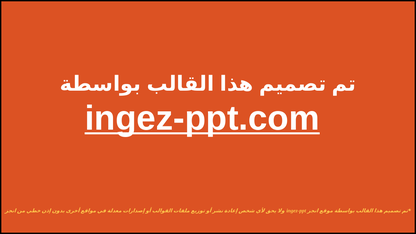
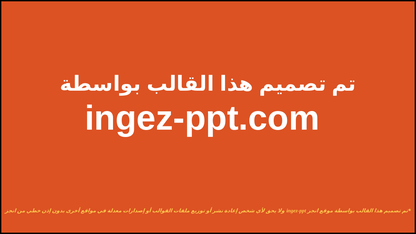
ingez-ppt.com underline: present -> none (202, 118)
